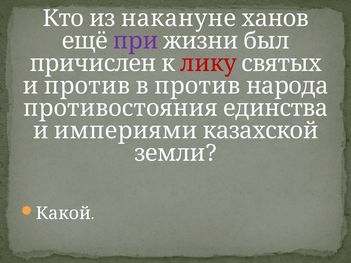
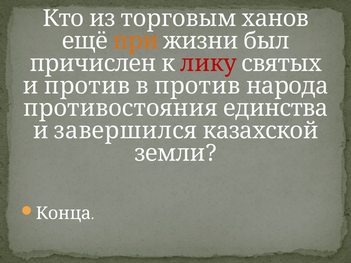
накануне: накануне -> торговым (179, 18)
при colour: purple -> orange (136, 41)
империями: империями -> завершился (126, 131)
Какой: Какой -> Конца (64, 214)
